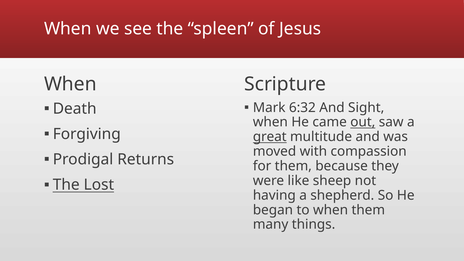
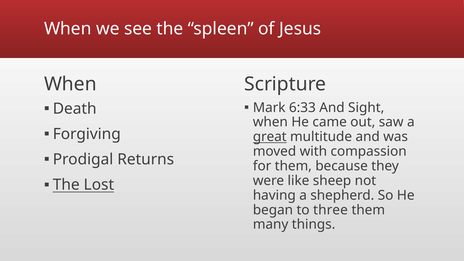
6:32: 6:32 -> 6:33 (302, 108)
out underline: present -> none (363, 122)
to when: when -> three (330, 210)
